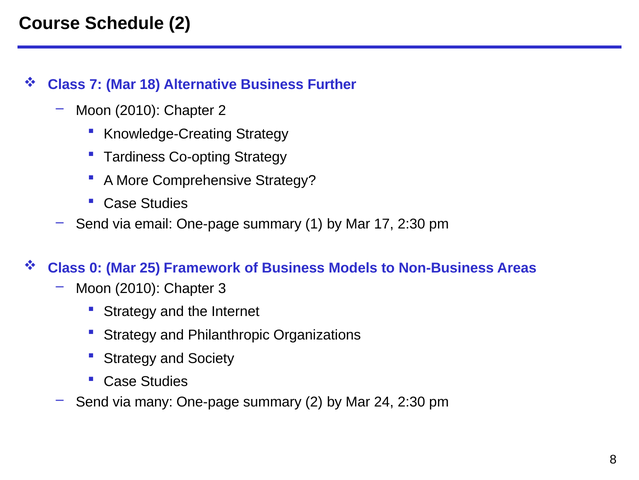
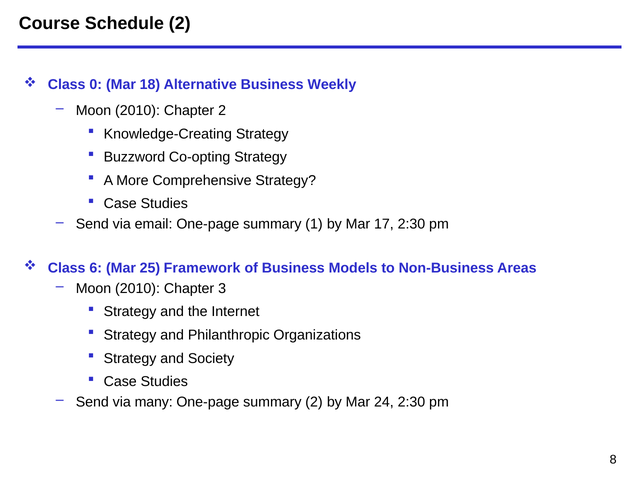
7: 7 -> 0 (96, 85)
Further: Further -> Weekly (332, 85)
Tardiness: Tardiness -> Buzzword (134, 157)
0: 0 -> 6 (96, 268)
